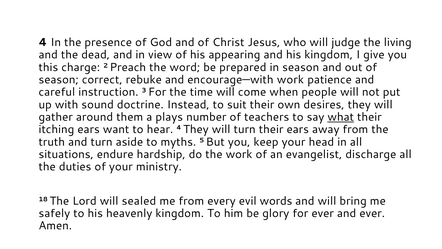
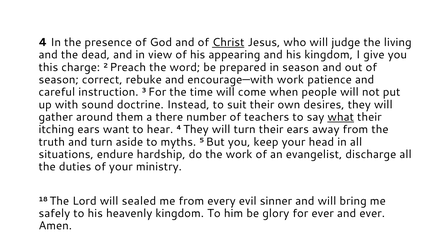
Christ underline: none -> present (228, 42)
plays: plays -> there (169, 117)
words: words -> sinner (276, 201)
